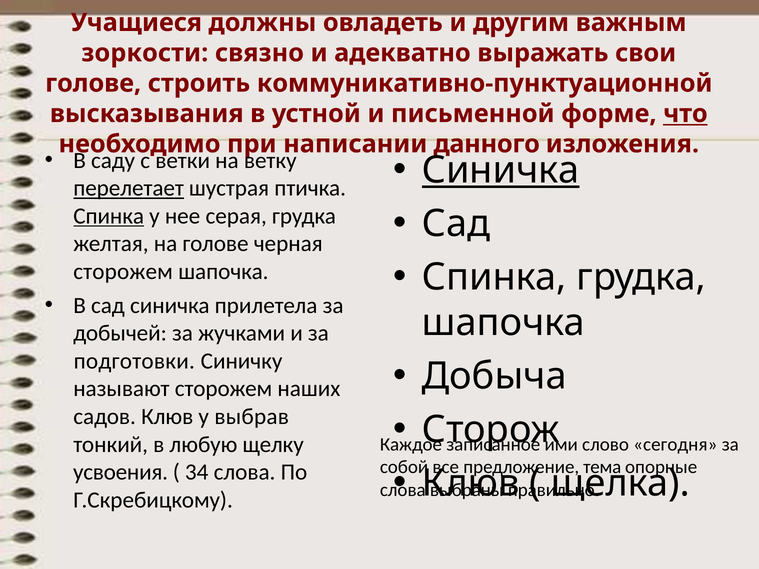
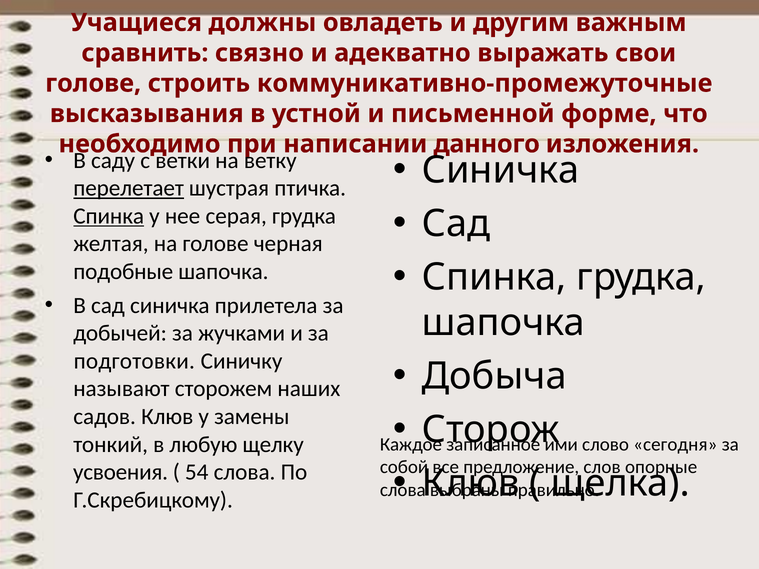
зоркости: зоркости -> сравнить (145, 53)
коммуникативно-пунктуационной: коммуникативно-пунктуационной -> коммуникативно-промежуточные (485, 83)
что underline: present -> none (685, 114)
Синичка underline: present -> none (501, 170)
сторожем: сторожем -> подобные (123, 272)
выбрав: выбрав -> замены (252, 417)
тема: тема -> слов (602, 467)
34: 34 -> 54 (197, 472)
